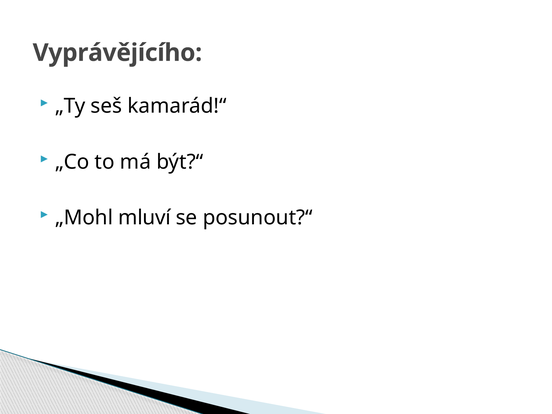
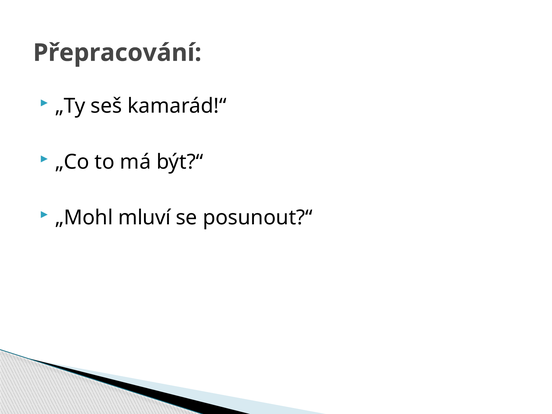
Vyprávějícího: Vyprávějícího -> Přepracování (117, 53)
